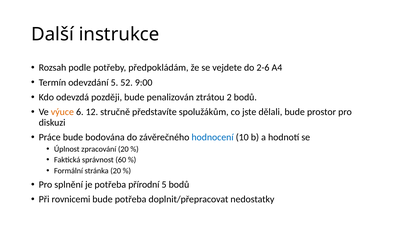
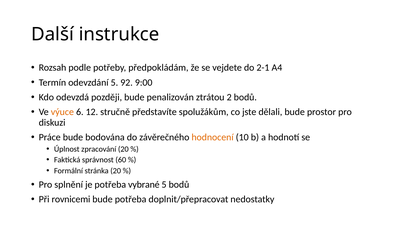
2-6: 2-6 -> 2-1 (263, 68)
52: 52 -> 92 (127, 83)
hodnocení colour: blue -> orange (213, 138)
přírodní: přírodní -> vybrané (144, 185)
